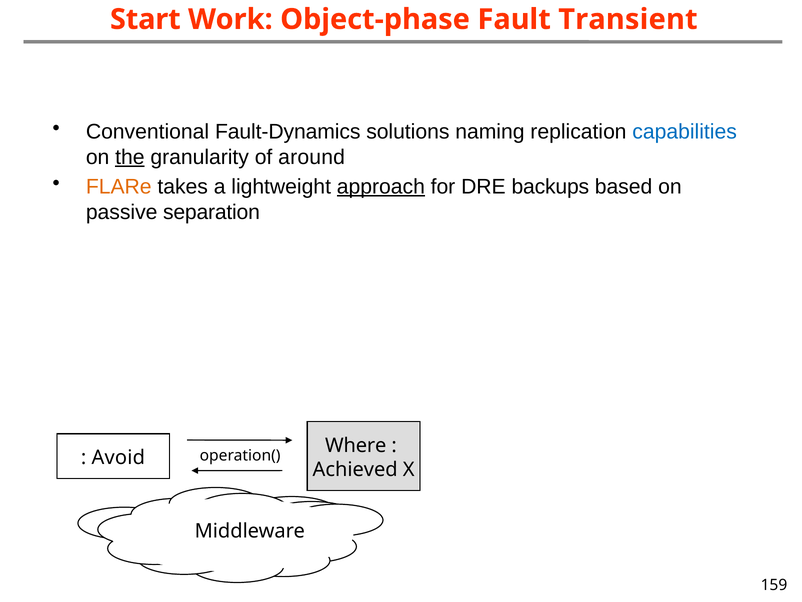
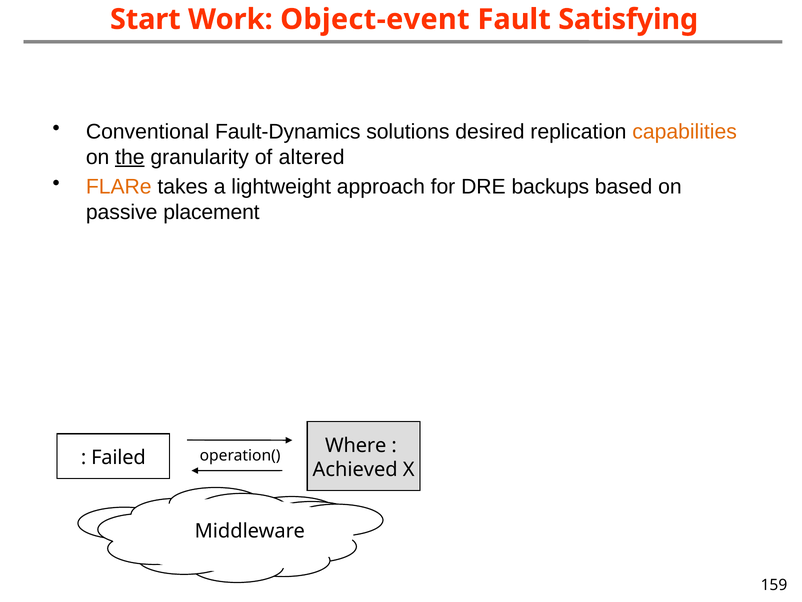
Object-phase: Object-phase -> Object-event (375, 19)
Transient: Transient -> Satisfying (628, 19)
naming: naming -> desired (490, 132)
capabilities colour: blue -> orange (685, 132)
around: around -> altered (312, 157)
approach underline: present -> none (381, 187)
separation: separation -> placement (211, 212)
Avoid: Avoid -> Failed (118, 457)
